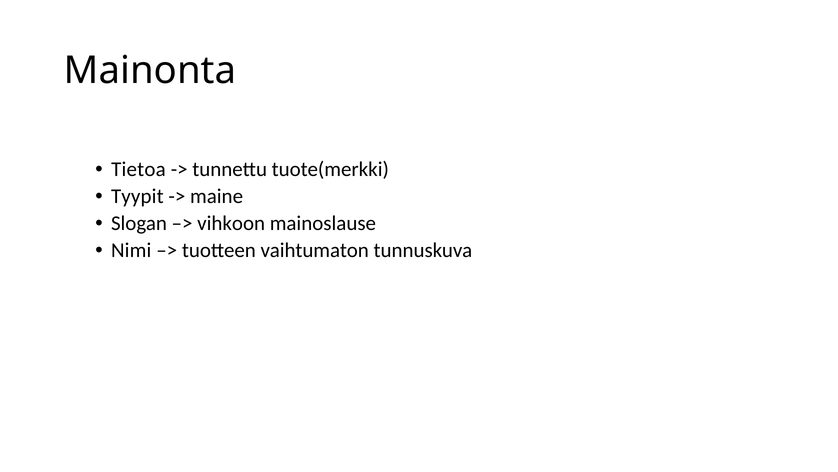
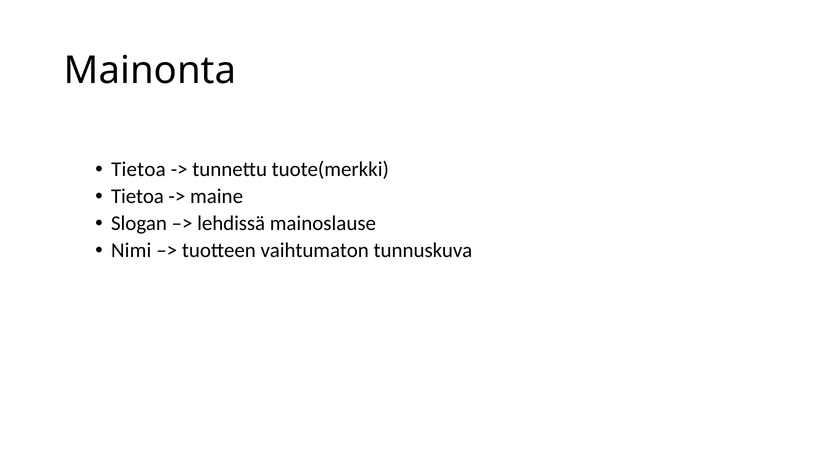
Tyypit: Tyypit -> Tietoa (137, 196)
vihkoon: vihkoon -> lehdissä (231, 223)
